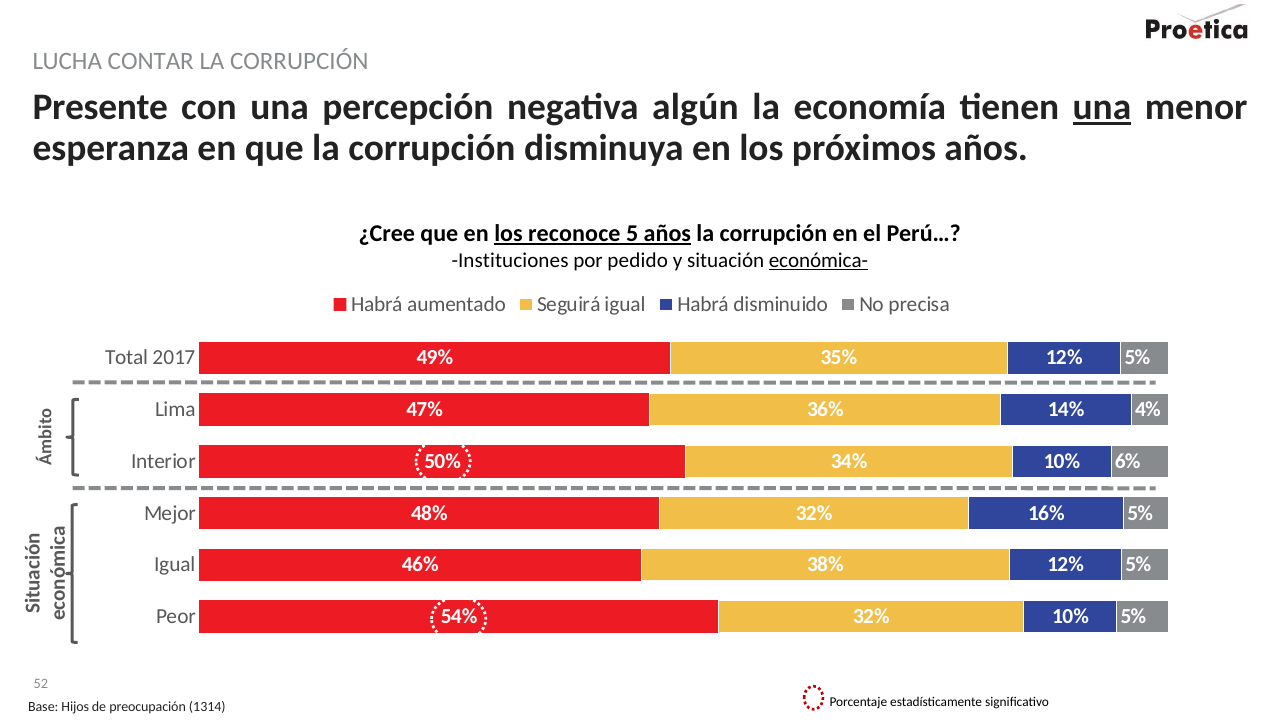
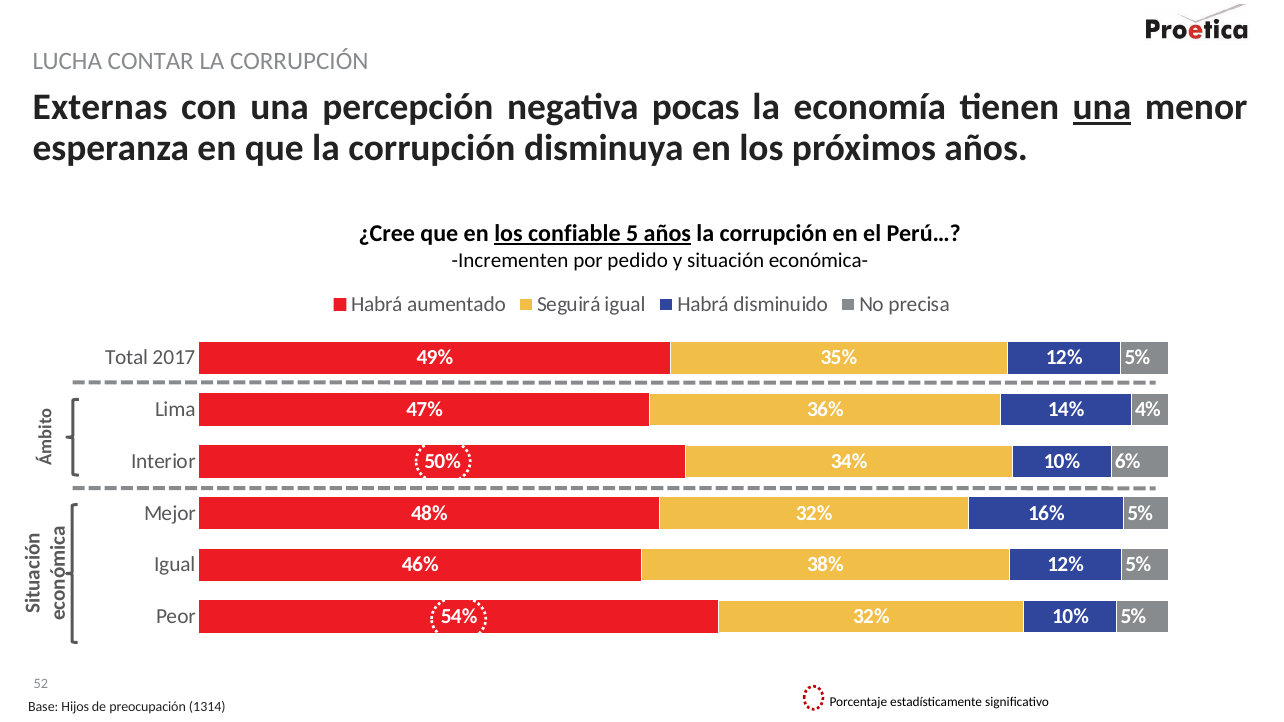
Presente: Presente -> Externas (100, 107)
algún: algún -> pocas (696, 107)
reconoce: reconoce -> confiable (574, 234)
Instituciones: Instituciones -> Incrementen (510, 261)
económica- underline: present -> none (818, 261)
